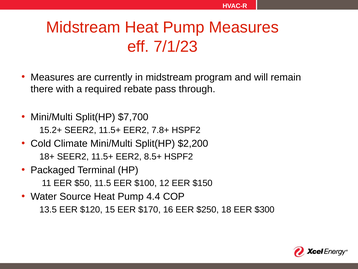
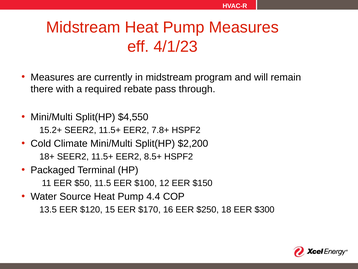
7/1/23: 7/1/23 -> 4/1/23 (176, 46)
$7,700: $7,700 -> $4,550 (133, 117)
